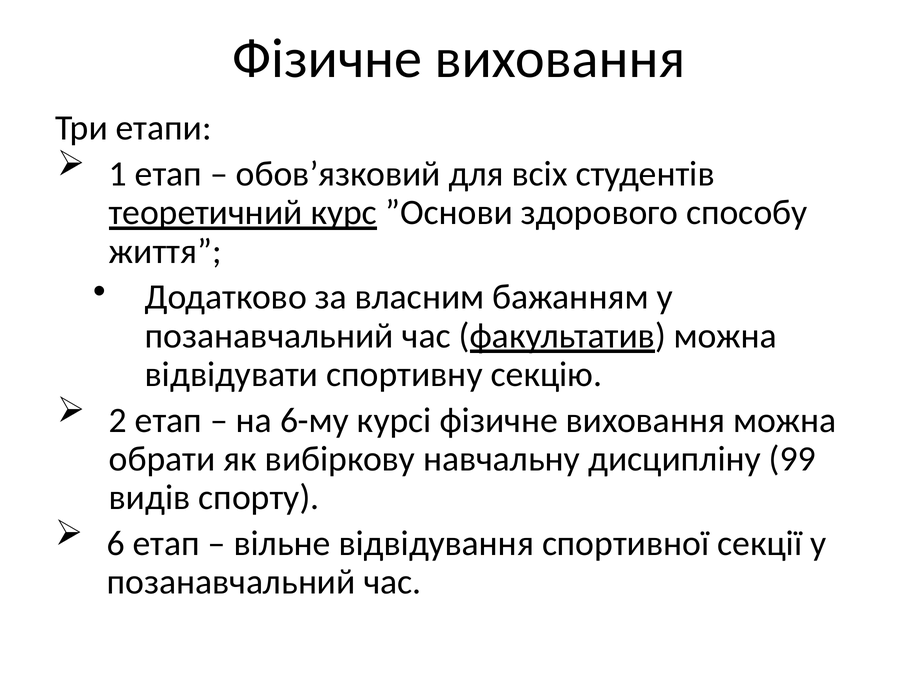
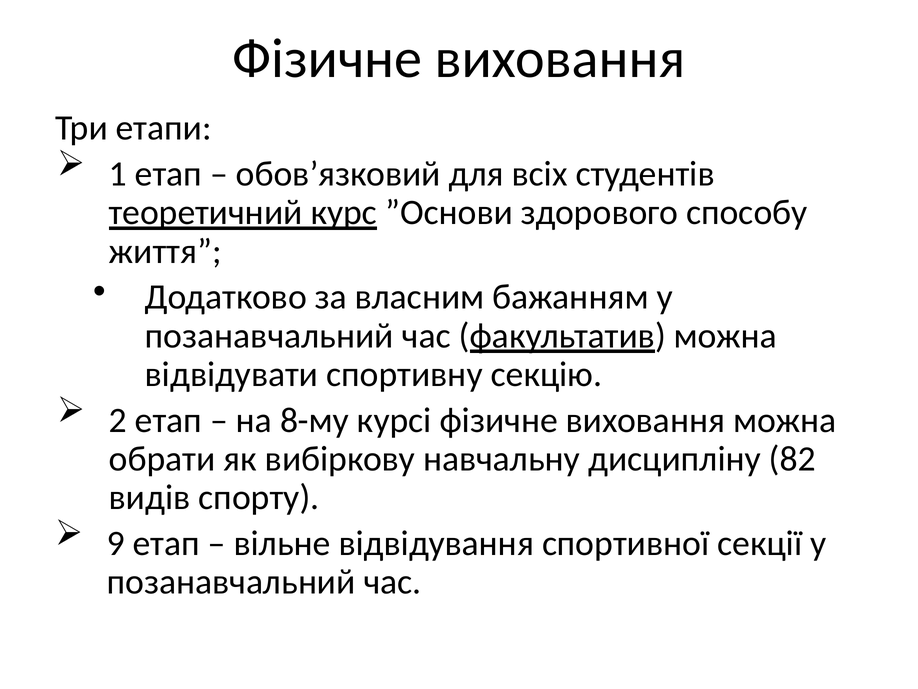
6-му: 6-му -> 8-му (315, 420)
99: 99 -> 82 (792, 459)
6: 6 -> 9 (116, 543)
